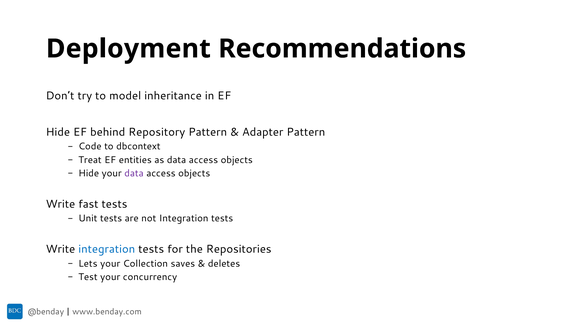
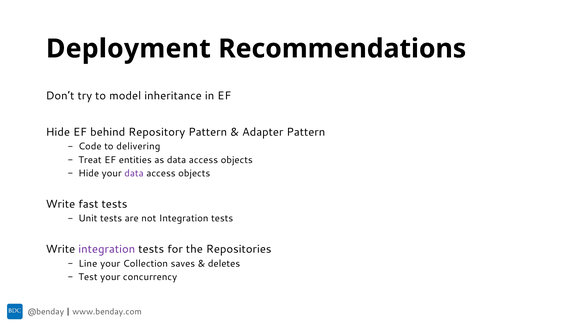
dbcontext: dbcontext -> delivering (138, 147)
integration colour: blue -> purple (107, 249)
Lets: Lets -> Line (88, 264)
